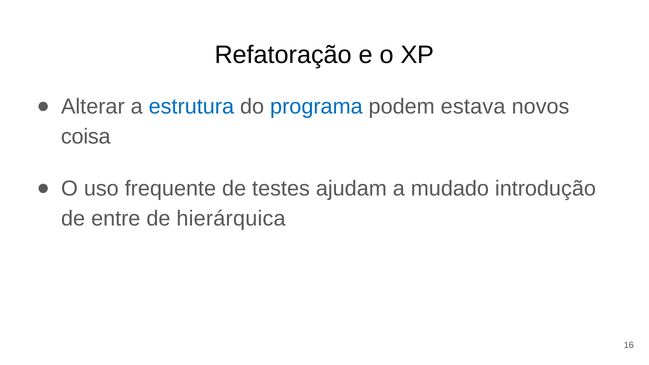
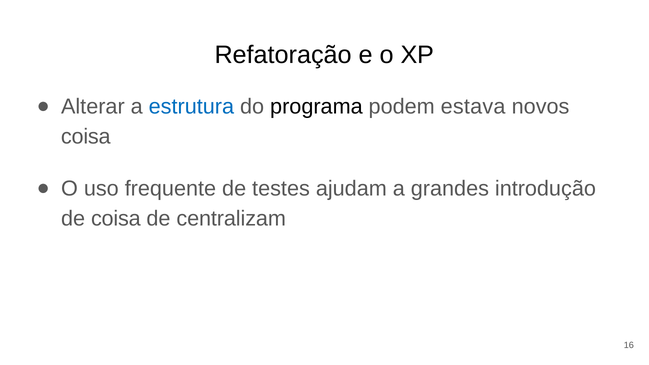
programa colour: blue -> black (316, 107)
mudado: mudado -> grandes (450, 189)
de entre: entre -> coisa (116, 219)
hierárquica: hierárquica -> centralizam (231, 219)
